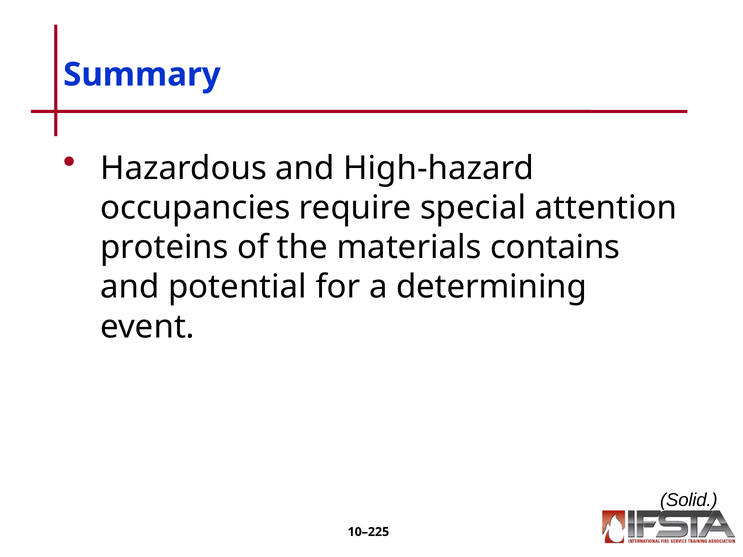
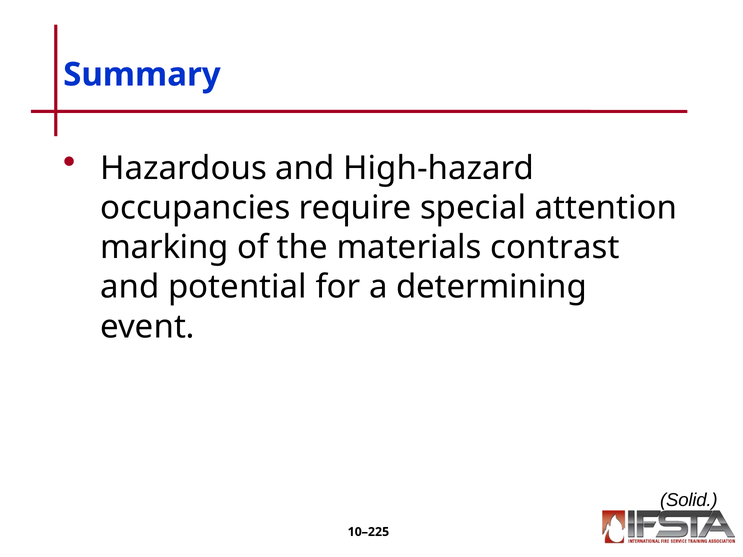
proteins: proteins -> marking (165, 248)
contains: contains -> contrast (555, 248)
